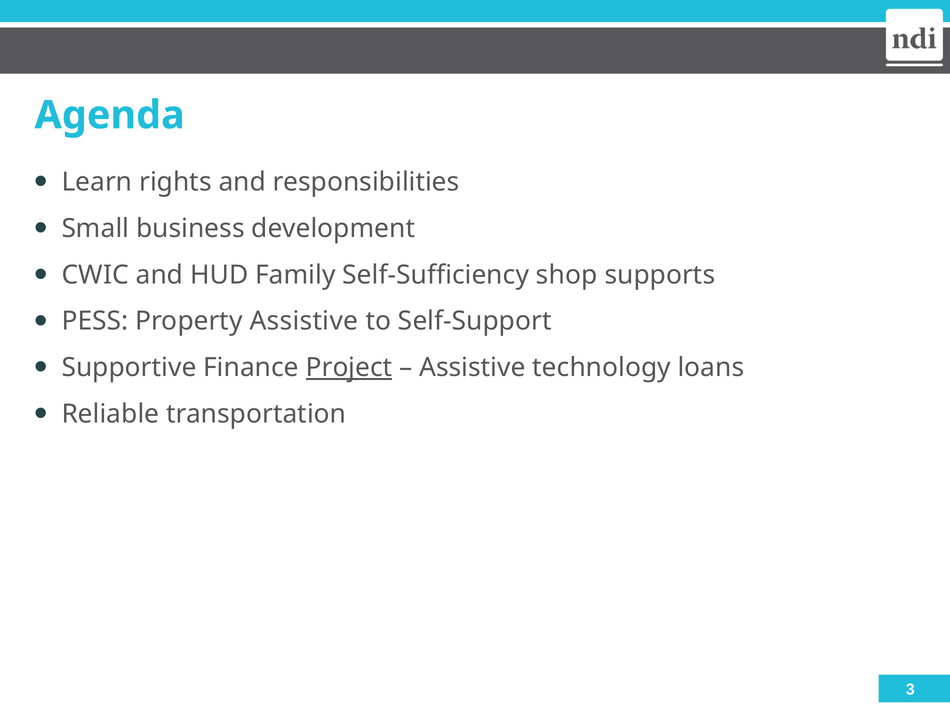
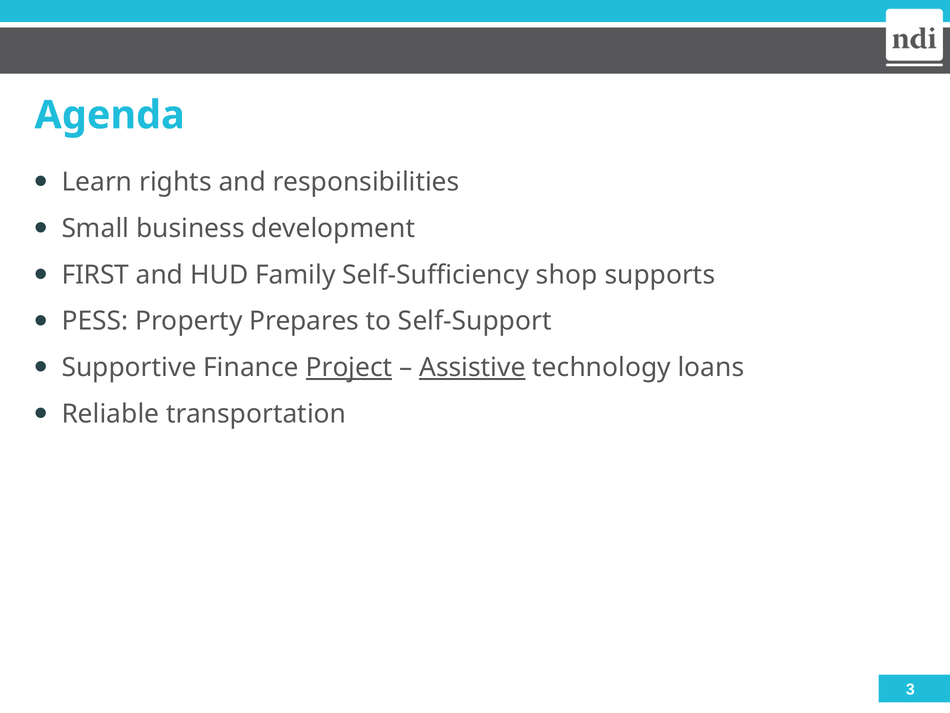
CWIC: CWIC -> FIRST (95, 275)
Property Assistive: Assistive -> Prepares (304, 321)
Assistive underline: none -> present (472, 367)
